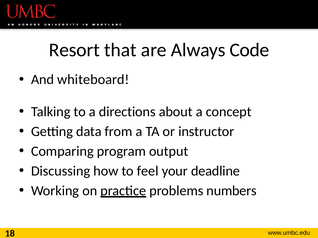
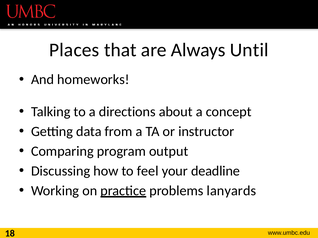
Resort: Resort -> Places (74, 50)
Code: Code -> Until (249, 50)
whiteboard: whiteboard -> homeworks (93, 80)
numbers: numbers -> lanyards (231, 191)
